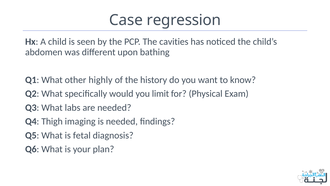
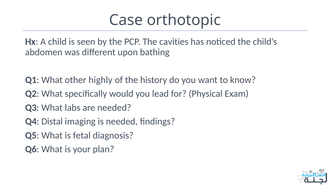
regression: regression -> orthotopic (184, 20)
limit: limit -> lead (160, 94)
Thigh: Thigh -> Distal (52, 121)
